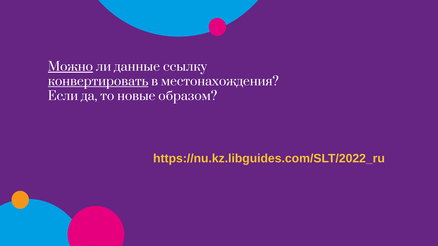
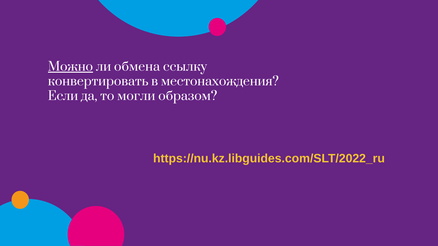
данные: данные -> обмена (137, 67)
конвертировать underline: present -> none (98, 82)
новые: новые -> могли (136, 96)
